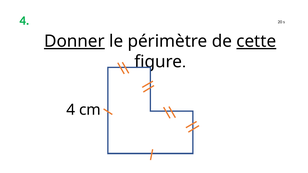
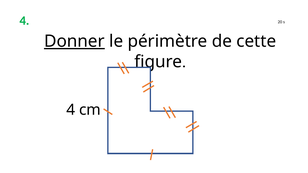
cette underline: present -> none (256, 41)
